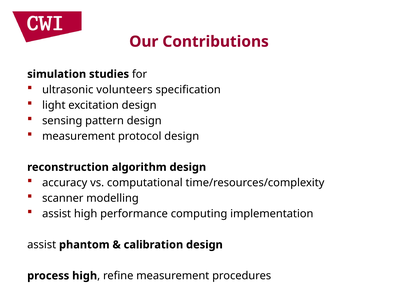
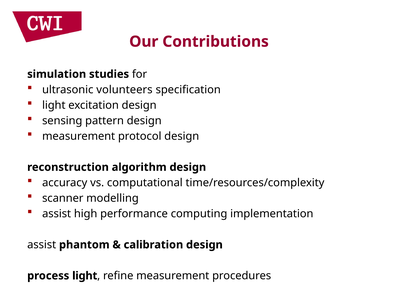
process high: high -> light (85, 275)
